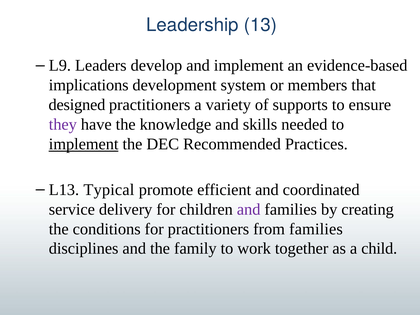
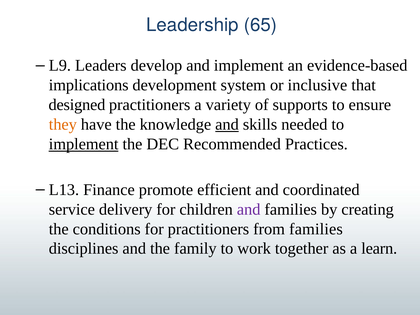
13: 13 -> 65 (260, 25)
members: members -> inclusive (317, 85)
they colour: purple -> orange (63, 124)
and underline: none -> present (227, 124)
Typical: Typical -> Finance (109, 190)
child: child -> learn (379, 249)
